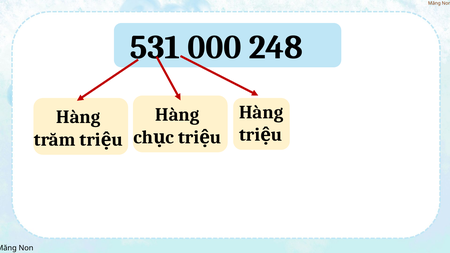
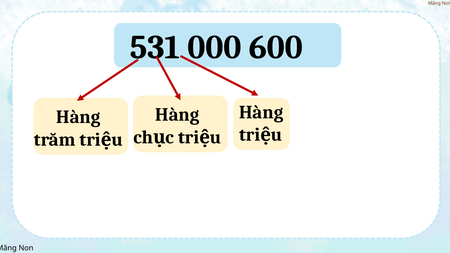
248: 248 -> 600 (276, 47)
